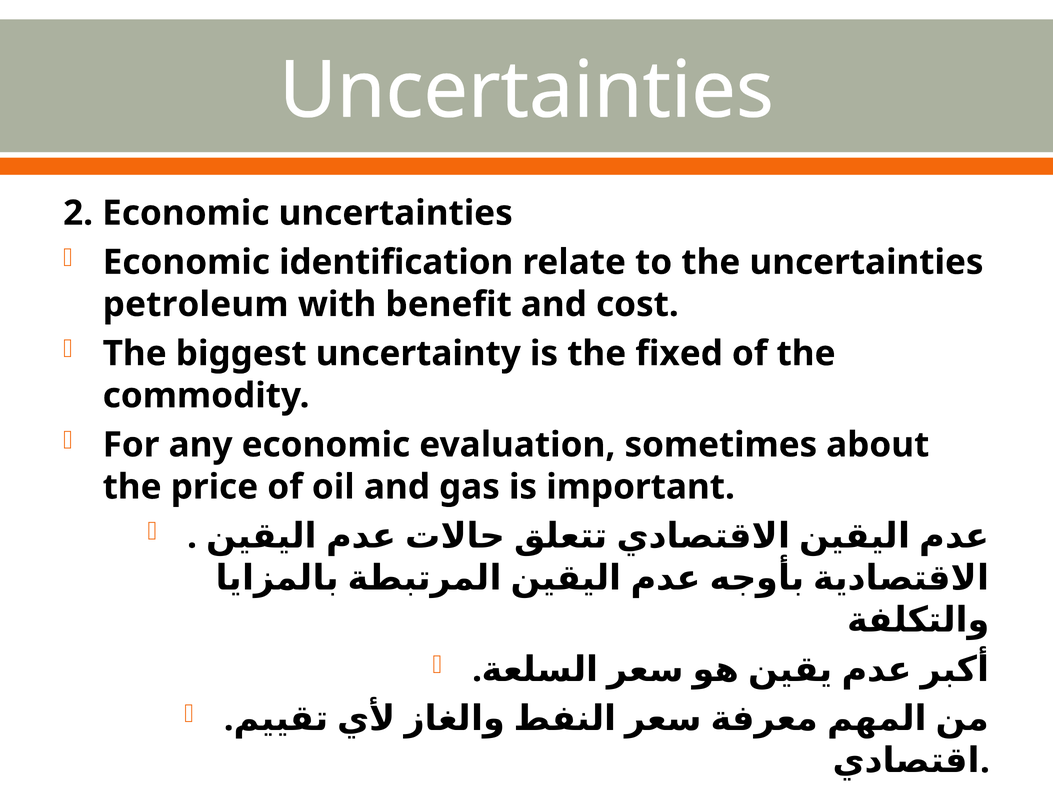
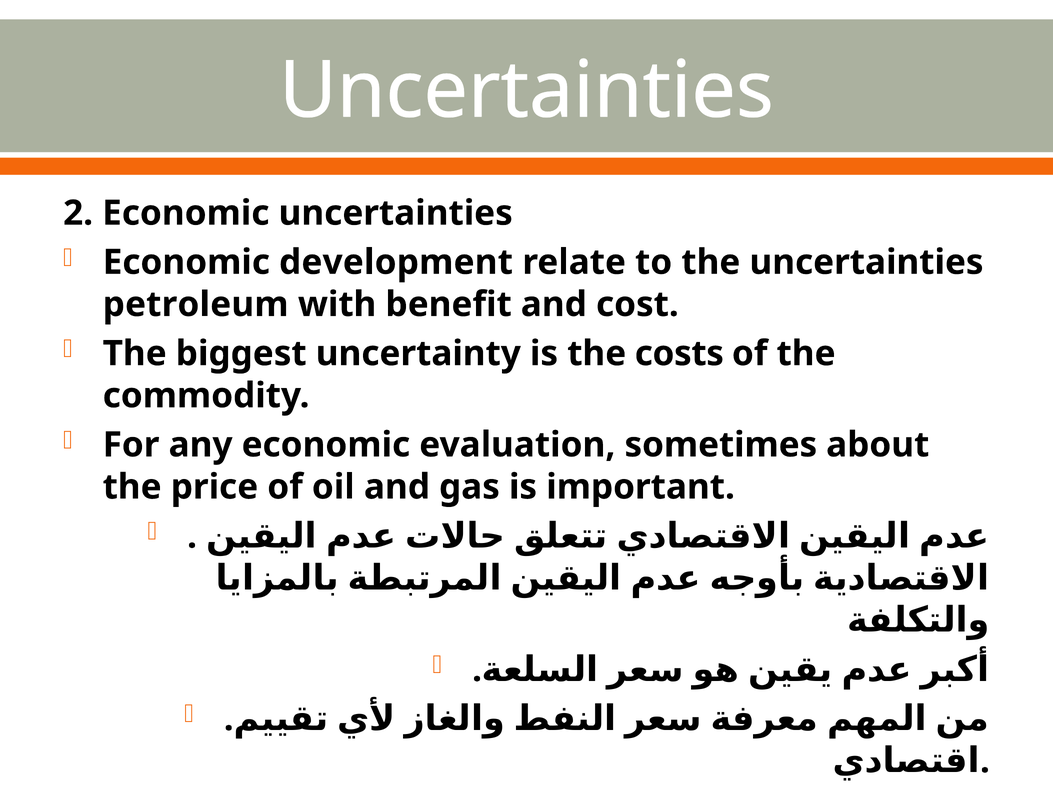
identification: identification -> development (396, 262)
fixed: fixed -> costs (679, 353)
